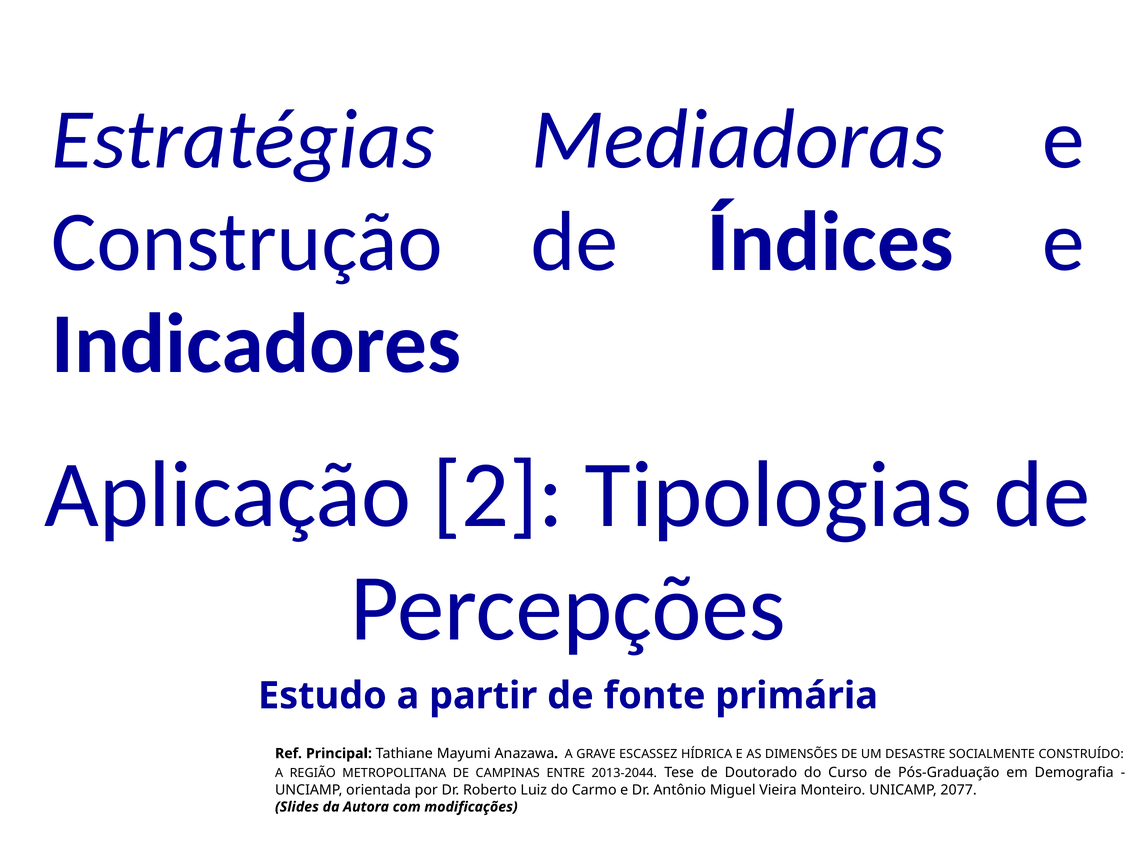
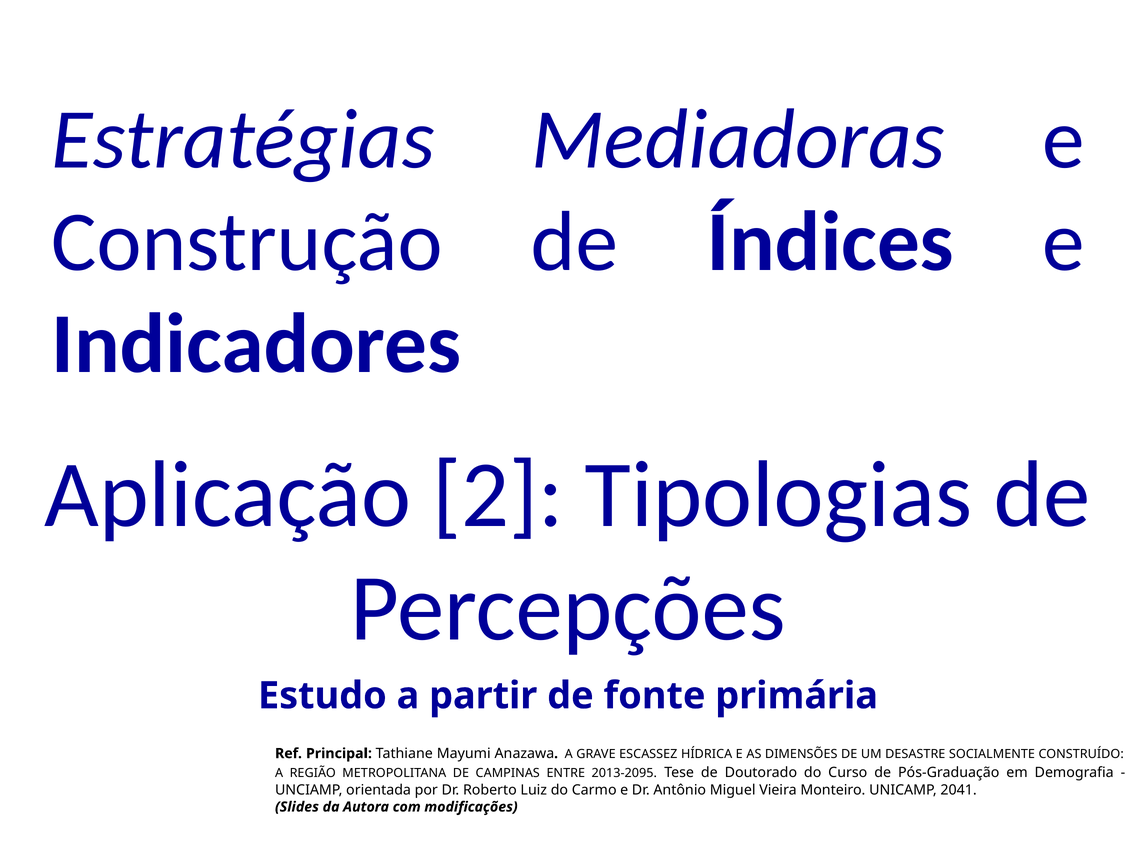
2013-2044: 2013-2044 -> 2013-2095 (624, 773)
2077: 2077 -> 2041 (959, 790)
